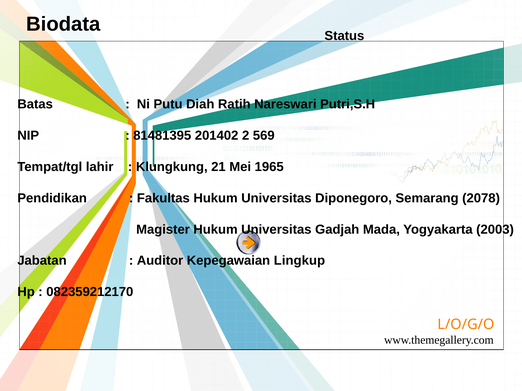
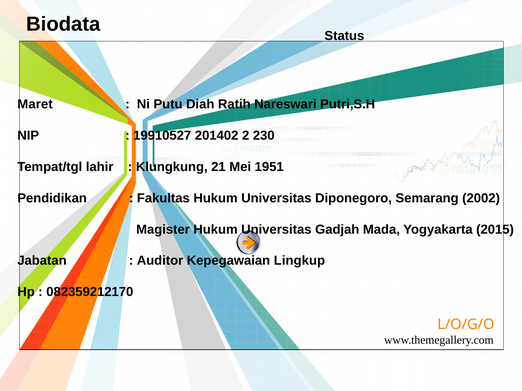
Batas: Batas -> Maret (35, 104)
81481395: 81481395 -> 19910527 (162, 136)
569: 569 -> 230 (264, 136)
1965: 1965 -> 1951 (269, 167)
2078: 2078 -> 2002 (481, 198)
2003: 2003 -> 2015 (495, 230)
